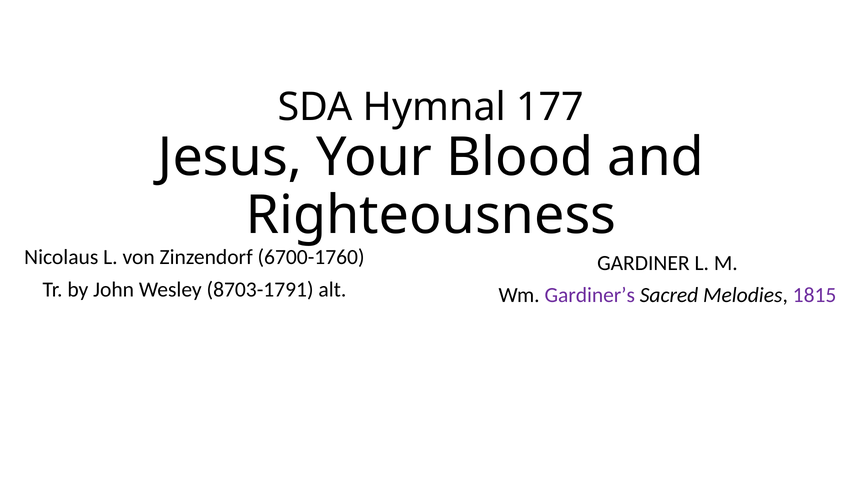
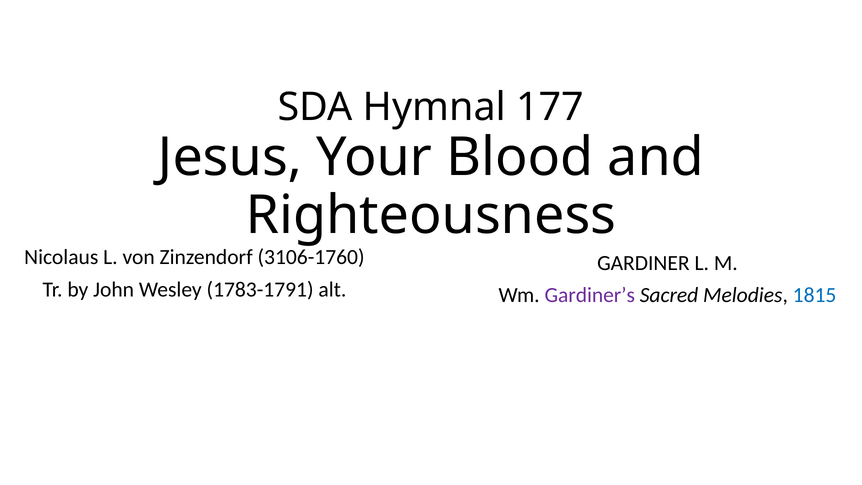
6700-1760: 6700-1760 -> 3106-1760 (311, 257)
8703-1791: 8703-1791 -> 1783-1791 (260, 289)
1815 colour: purple -> blue (815, 295)
